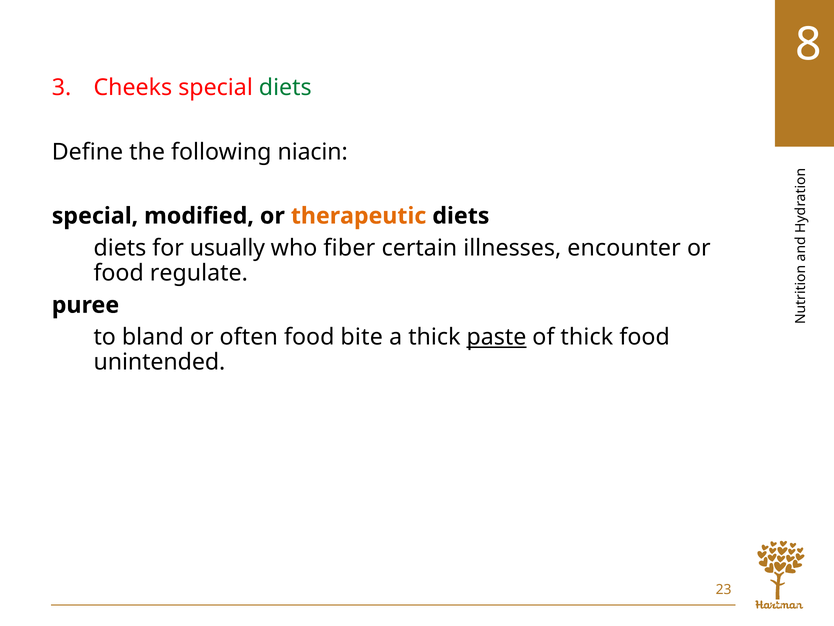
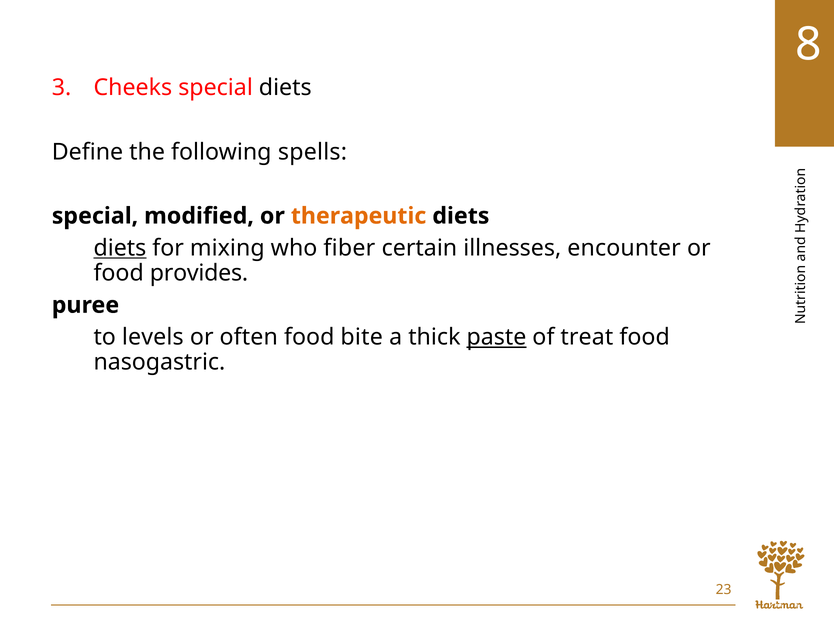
diets colour: green -> black (285, 88)
niacin: niacin -> spells (312, 152)
diets underline: none -> present (120, 248)
usually: usually -> mixing (227, 248)
regulate: regulate -> provides (199, 273)
bland: bland -> levels (153, 337)
of thick: thick -> treat (587, 337)
unintended: unintended -> nasogastric (159, 362)
